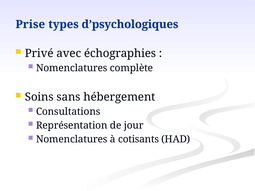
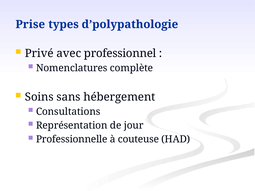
d’psychologiques: d’psychologiques -> d’polypathologie (130, 24)
échographies: échographies -> professionnel (120, 54)
Nomenclatures: Nomenclatures -> Professionnelle (72, 139)
cotisants: cotisants -> couteuse (138, 139)
